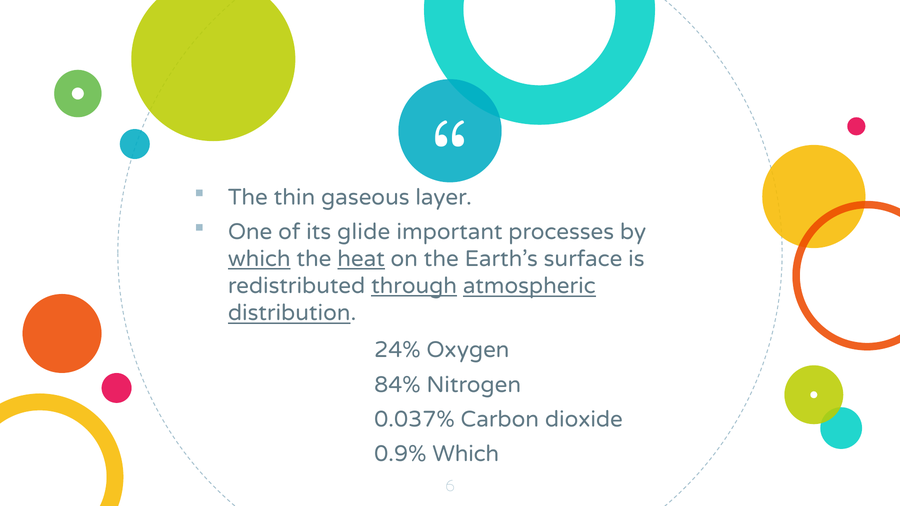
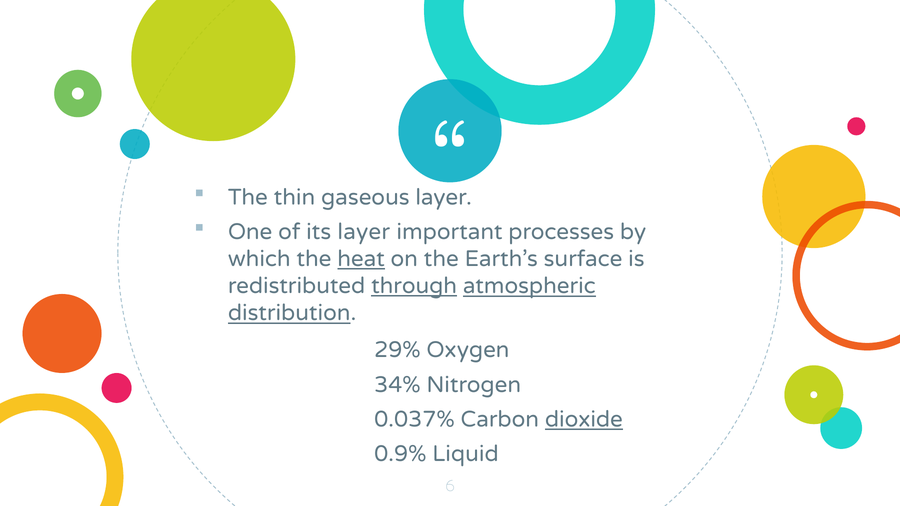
its glide: glide -> layer (364, 232)
which underline: present -> none (259, 259)
24%: 24% -> 29% (397, 350)
84%: 84% -> 34% (397, 385)
dioxide underline: none -> present (584, 420)
0.9% Which: Which -> Liquid (466, 454)
